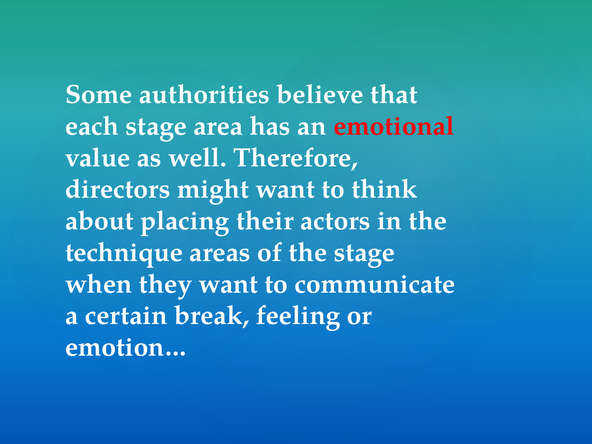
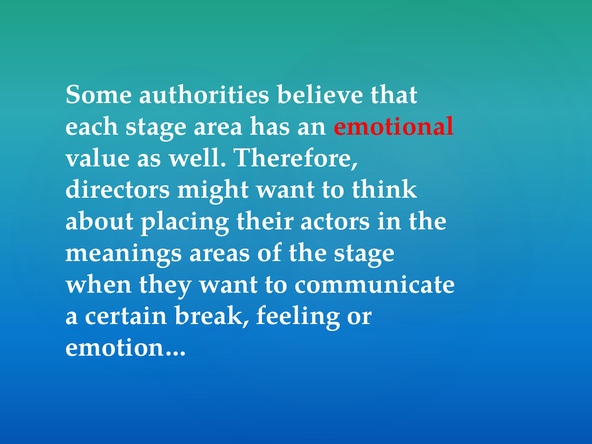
technique: technique -> meanings (124, 252)
